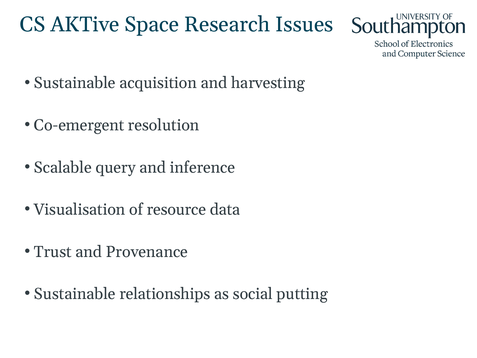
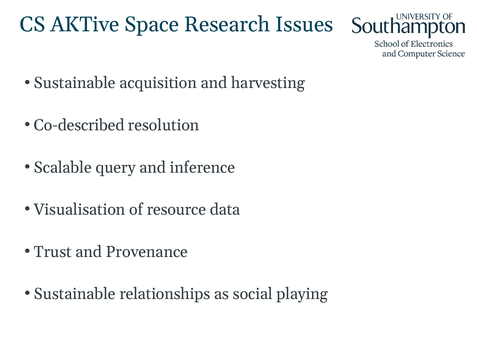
Co-emergent: Co-emergent -> Co-described (79, 125)
putting: putting -> playing (302, 294)
